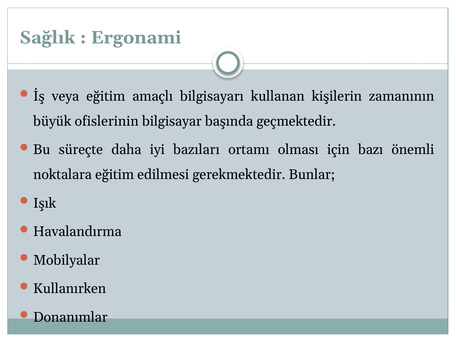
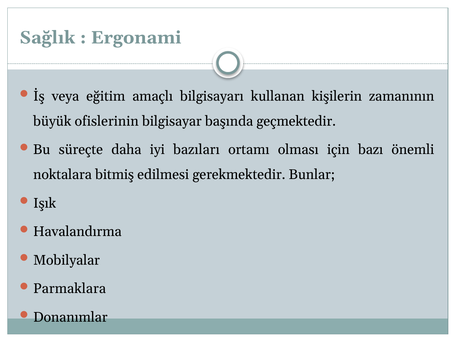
noktalara eğitim: eğitim -> bitmiş (115, 175)
Kullanırken: Kullanırken -> Parmaklara (70, 289)
